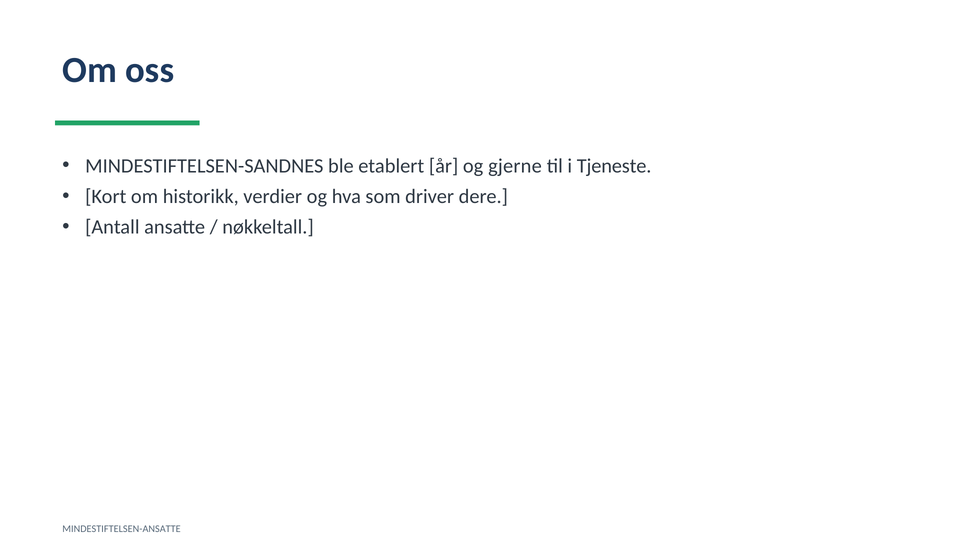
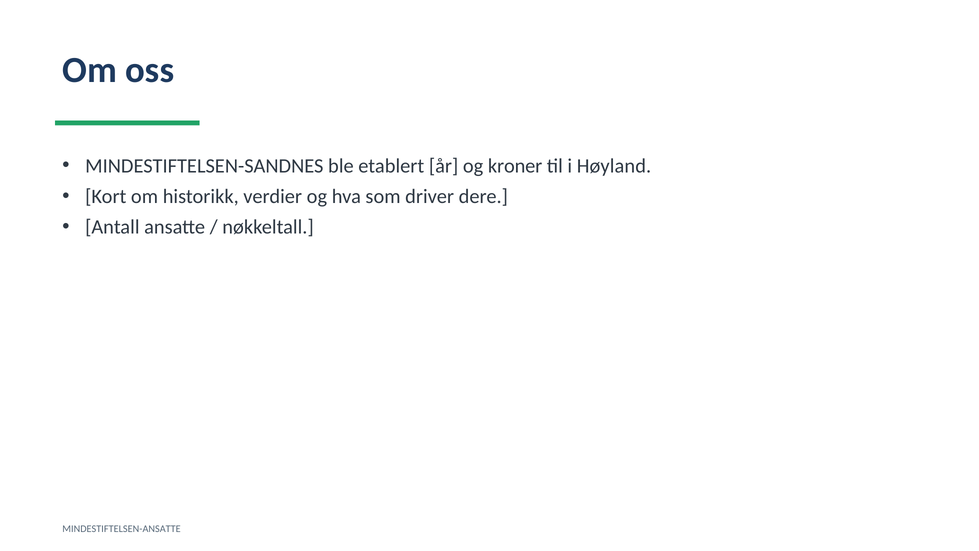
gjerne: gjerne -> kroner (515, 166)
Tjeneste: Tjeneste -> Høyland (614, 166)
